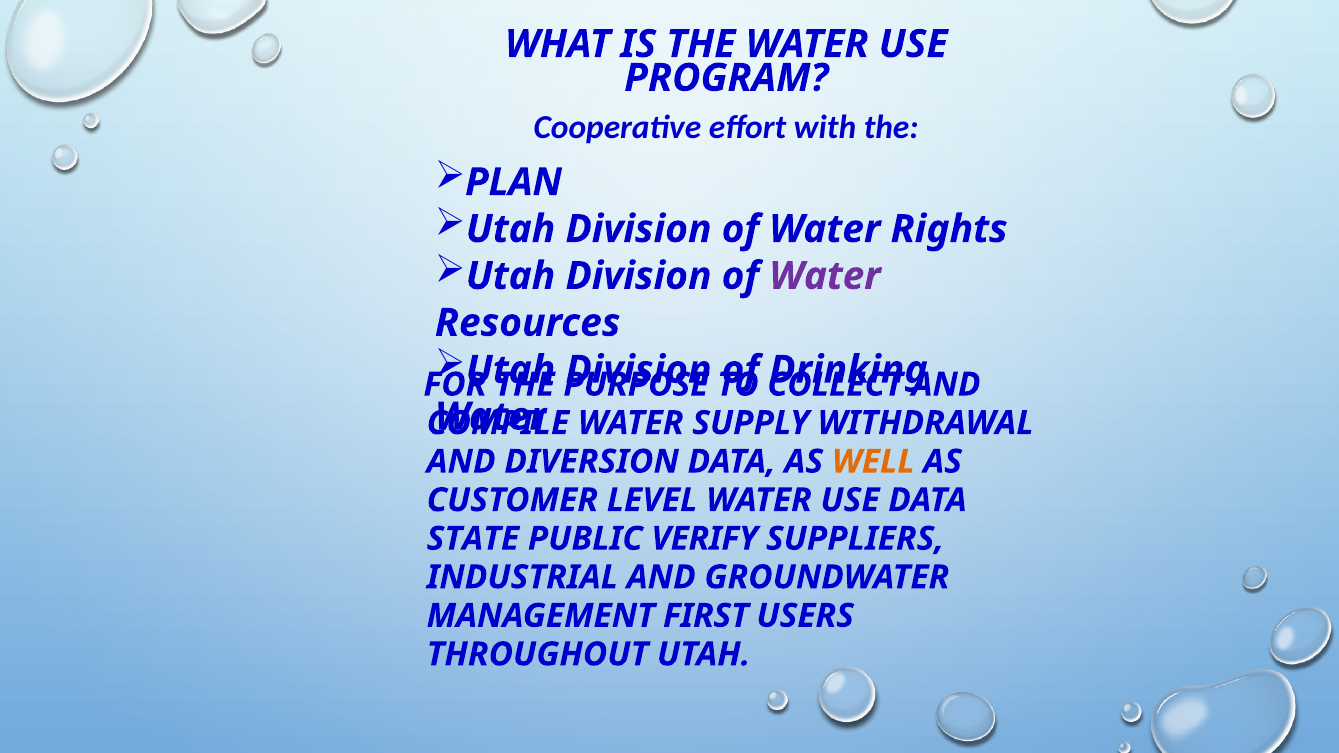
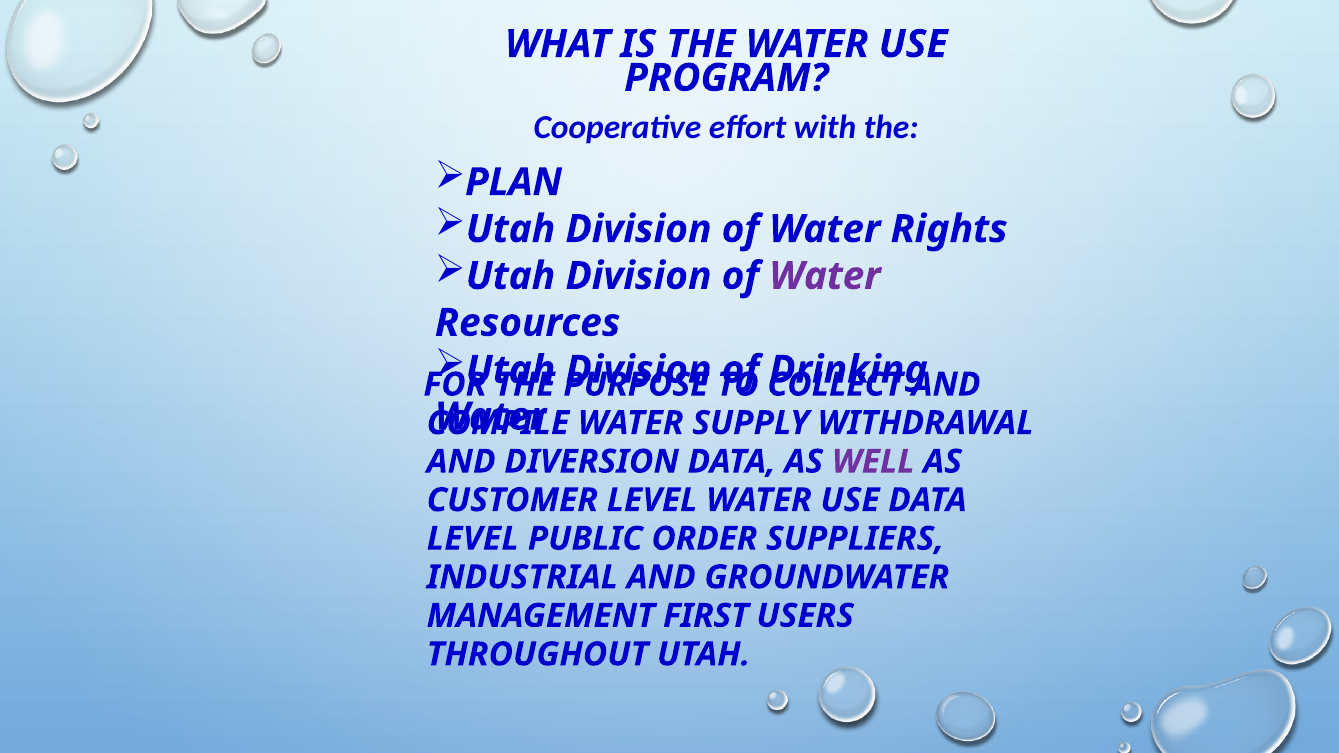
WELL colour: orange -> purple (873, 462)
STATE: STATE -> LEVEL (473, 539)
VERIFY: VERIFY -> ORDER (704, 539)
